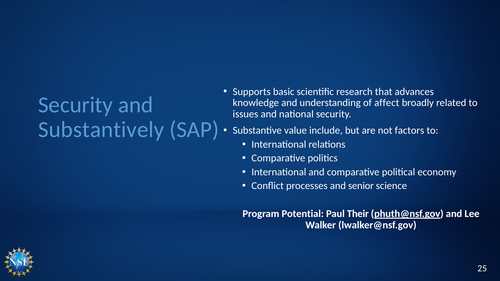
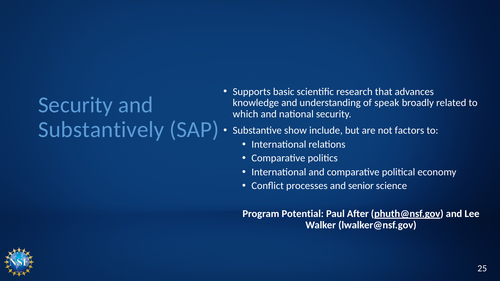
affect: affect -> speak (387, 103)
issues: issues -> which (246, 114)
value: value -> show (295, 131)
Their: Their -> After (358, 214)
